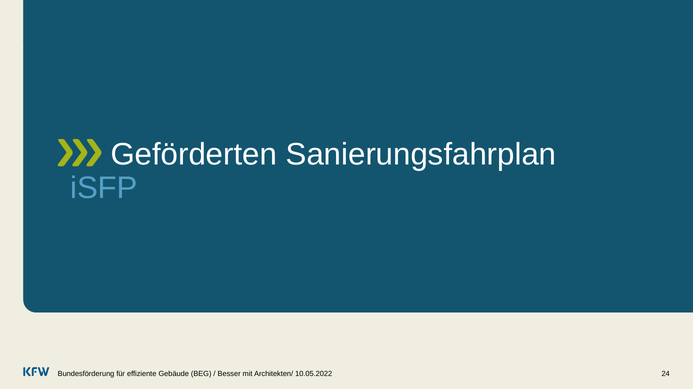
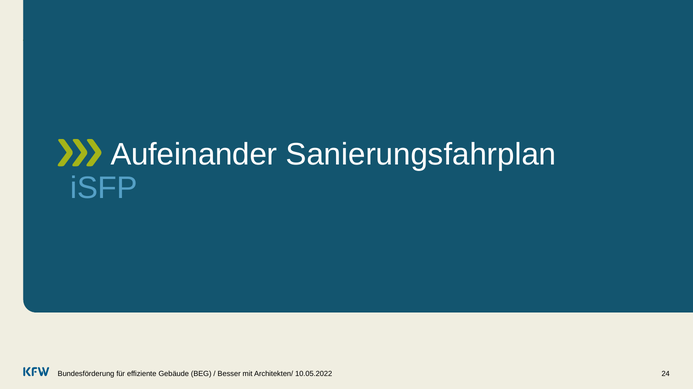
Geförderten: Geförderten -> Aufeinander (194, 155)
